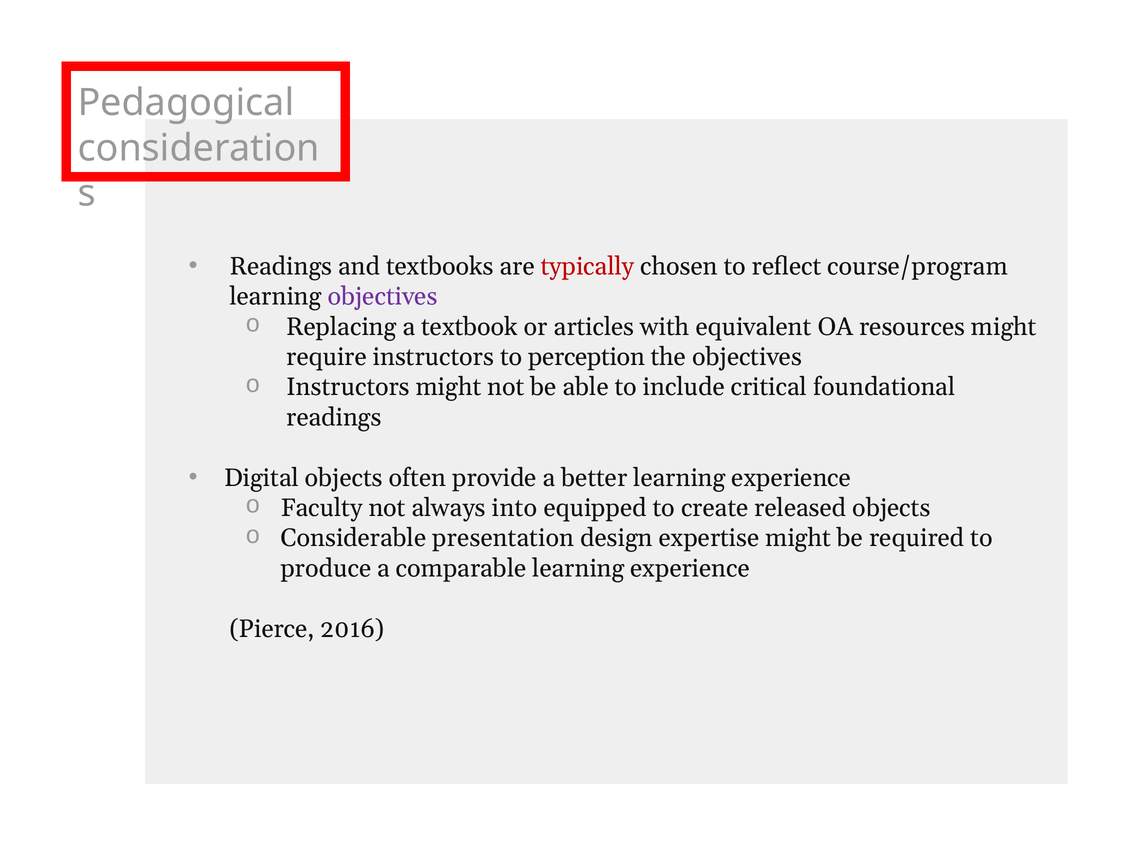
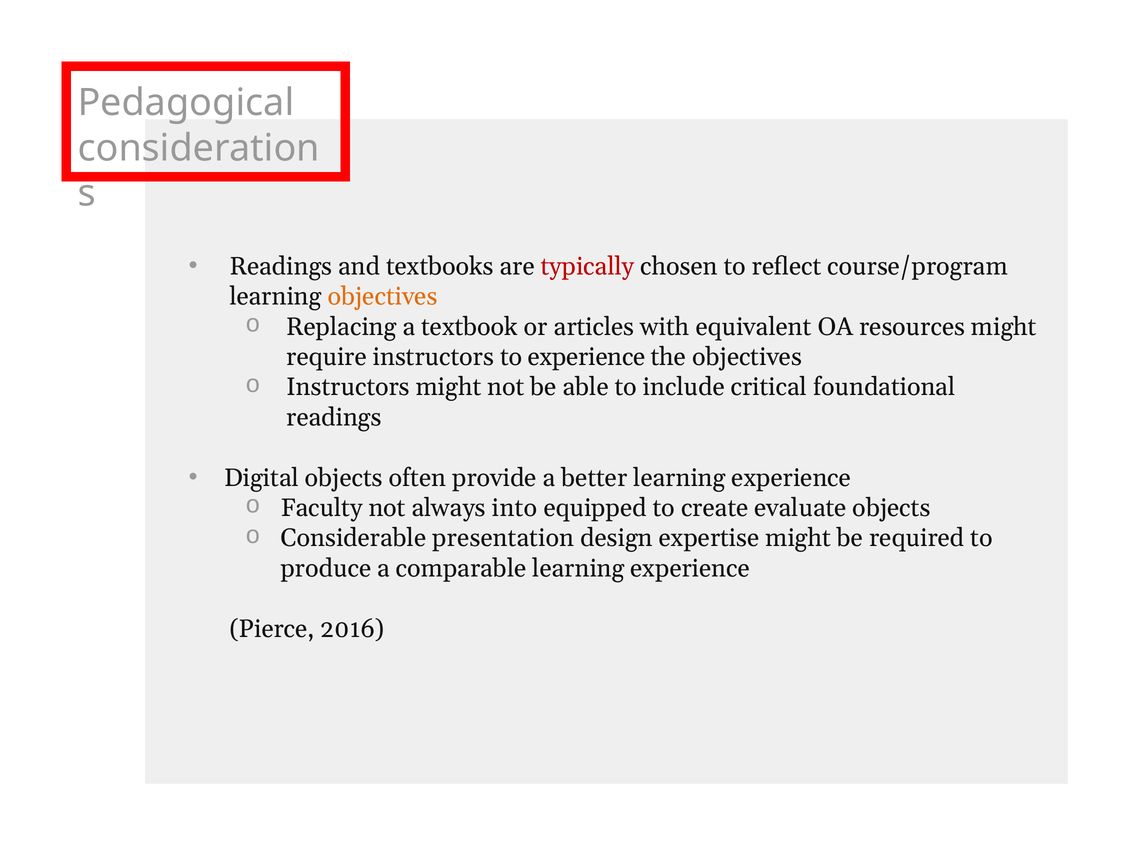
objectives colour: purple -> orange (383, 297)
to perception: perception -> experience (587, 357)
released: released -> evaluate (800, 508)
